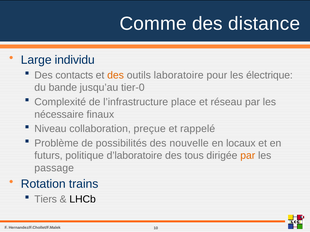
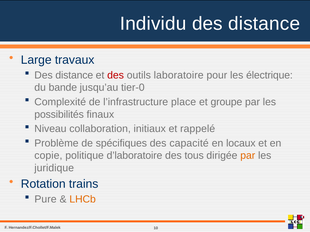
Comme: Comme -> Individu (153, 24)
individu: individu -> travaux (75, 60)
contacts: contacts -> distance (74, 75)
des colour: orange -> red (116, 75)
réseau: réseau -> groupe (226, 102)
nécessaire: nécessaire -> possibilités (59, 115)
preçue: preçue -> initiaux (150, 129)
possibilités: possibilités -> spécifiques (121, 144)
nouvelle: nouvelle -> capacité (189, 144)
futurs: futurs -> copie (48, 156)
passage: passage -> juridique (54, 168)
Tiers: Tiers -> Pure (46, 200)
LHCb colour: black -> orange (83, 200)
